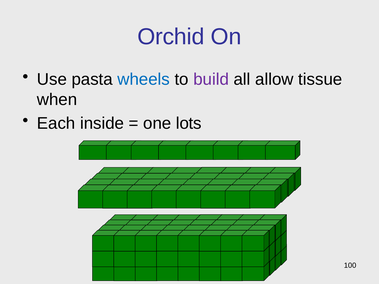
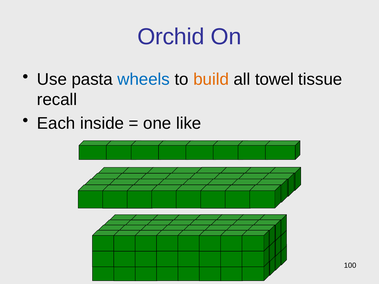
build colour: purple -> orange (211, 80)
allow: allow -> towel (274, 80)
when: when -> recall (57, 100)
lots: lots -> like (189, 123)
